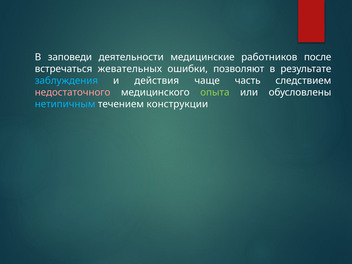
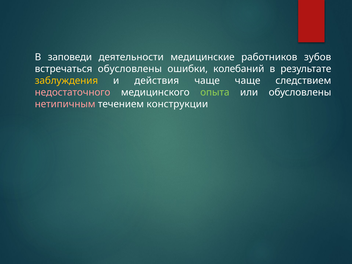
после: после -> зубов (318, 57)
встречаться жевательных: жевательных -> обусловлены (130, 69)
позволяют: позволяют -> колебаний (239, 69)
заблуждения colour: light blue -> yellow (66, 81)
чаще часть: часть -> чаще (248, 81)
нетипичным colour: light blue -> pink (65, 104)
